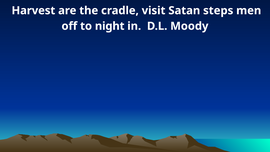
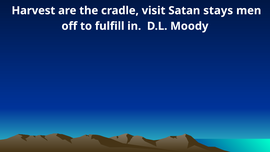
steps: steps -> stays (218, 11)
night: night -> fulfill (110, 26)
